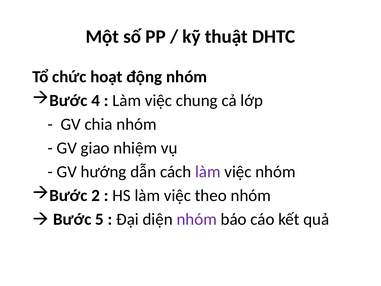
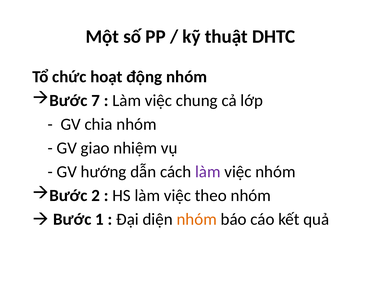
4: 4 -> 7 (96, 100)
5: 5 -> 1 (99, 219)
nhóm colour: purple -> orange (197, 219)
